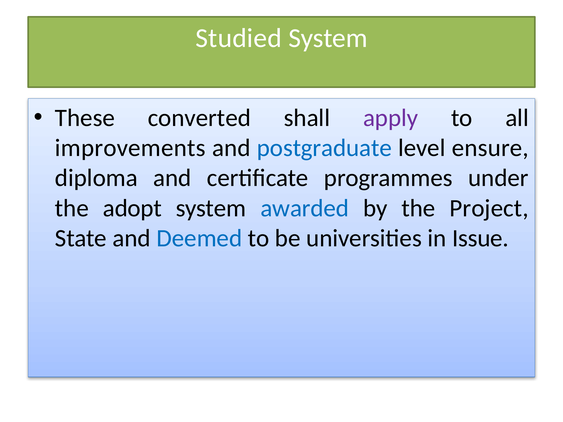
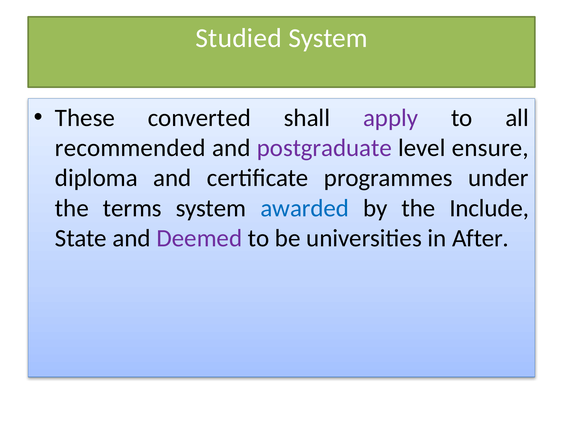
improvements: improvements -> recommended (130, 148)
postgraduate colour: blue -> purple (324, 148)
adopt: adopt -> terms (132, 208)
Project: Project -> Include (489, 208)
Deemed colour: blue -> purple (199, 238)
Issue: Issue -> After (480, 238)
